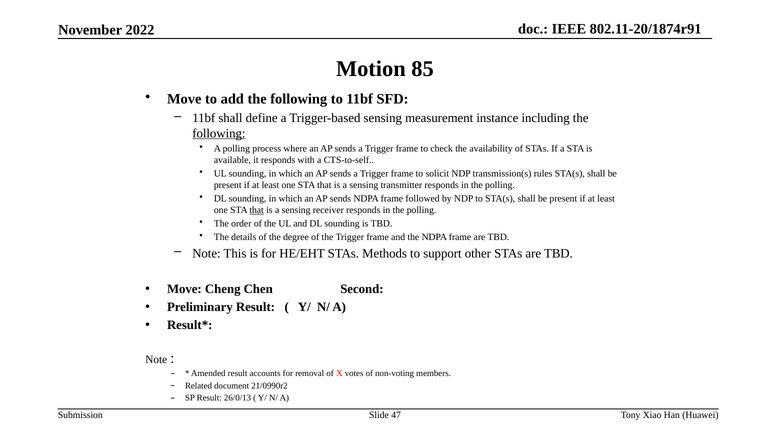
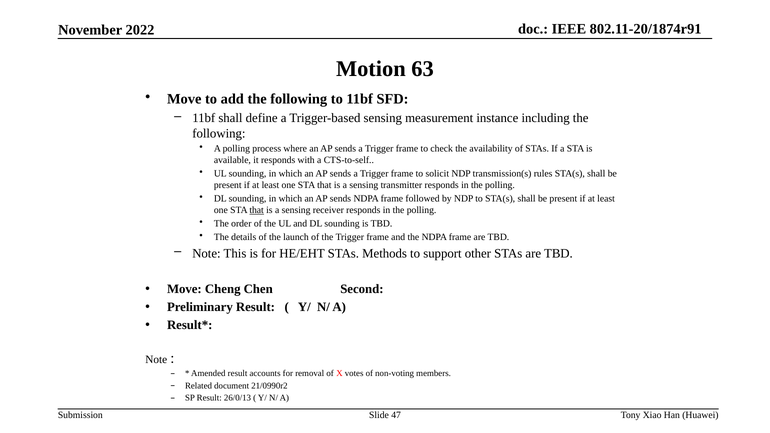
85: 85 -> 63 (423, 69)
following underline: present -> none (219, 133)
degree: degree -> launch (296, 237)
